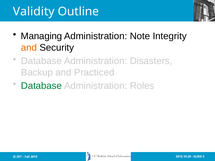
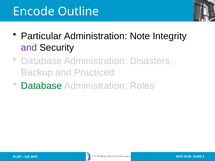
Validity: Validity -> Encode (34, 12)
Managing: Managing -> Particular (41, 36)
and colour: orange -> purple (29, 48)
